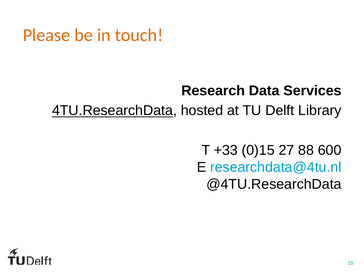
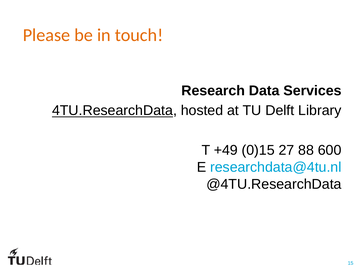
+33: +33 -> +49 (226, 150)
